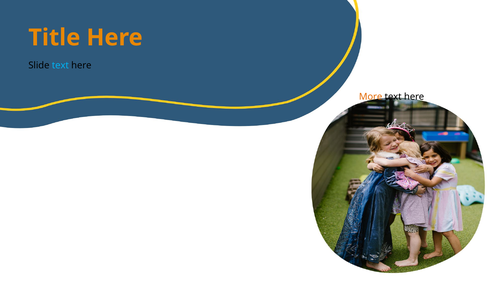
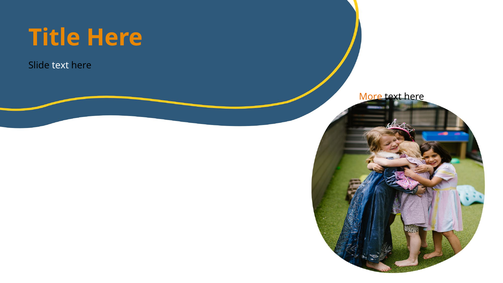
text colour: light blue -> white (60, 66)
